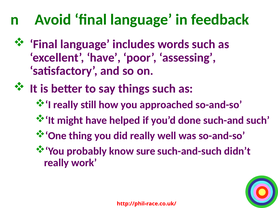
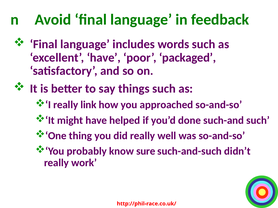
assessing: assessing -> packaged (188, 58)
still: still -> link (88, 105)
